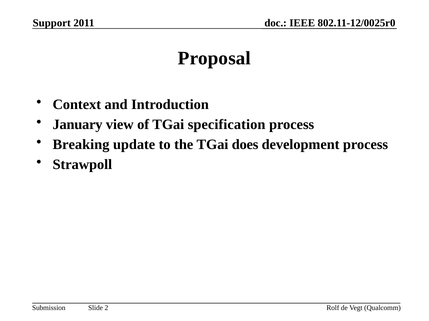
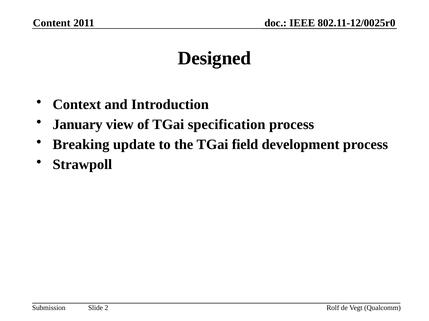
Support: Support -> Content (52, 23)
Proposal: Proposal -> Designed (215, 59)
does: does -> field (245, 145)
